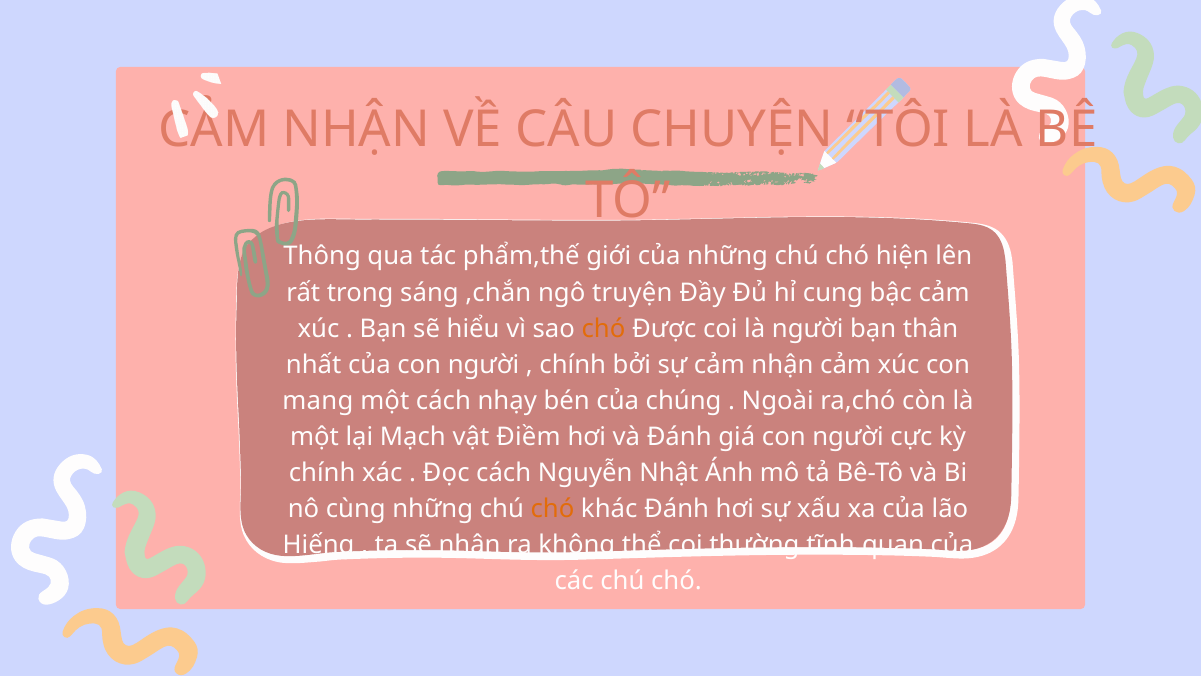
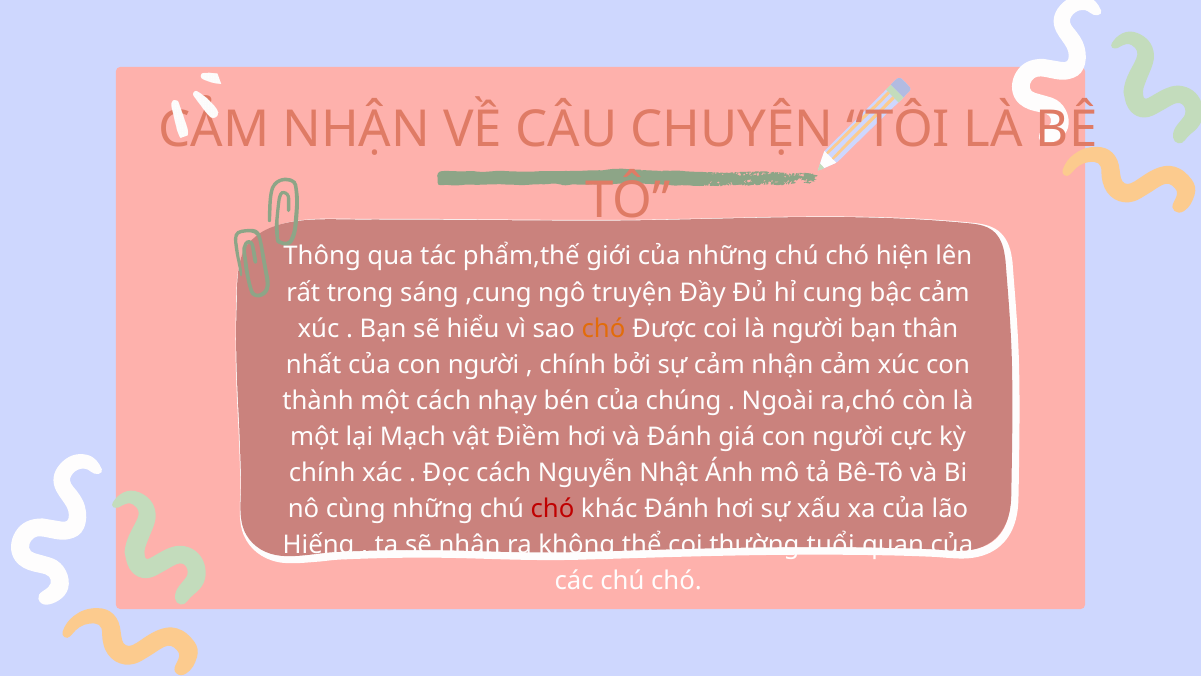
,chắn: ,chắn -> ,cung (498, 292)
mang: mang -> thành (318, 401)
chó colour: orange -> red (552, 509)
tĩnh: tĩnh -> tuổi (831, 545)
